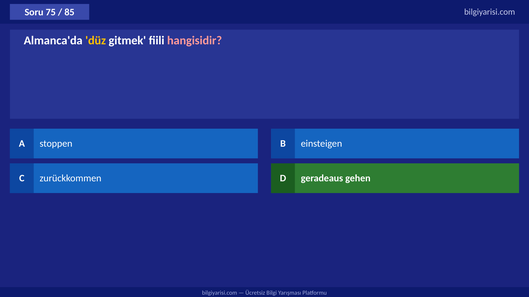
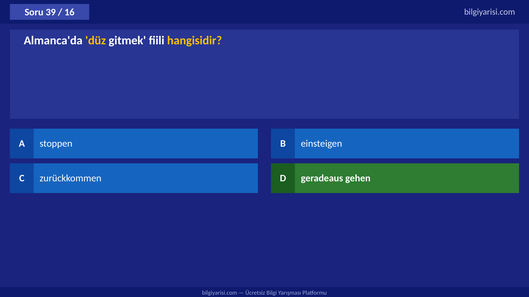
75: 75 -> 39 (51, 12)
85: 85 -> 16 (69, 12)
hangisidir colour: pink -> yellow (195, 41)
